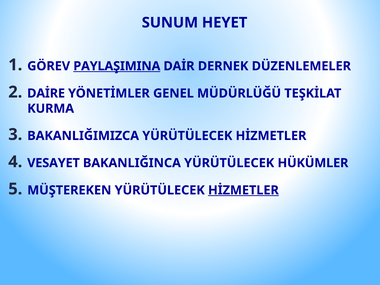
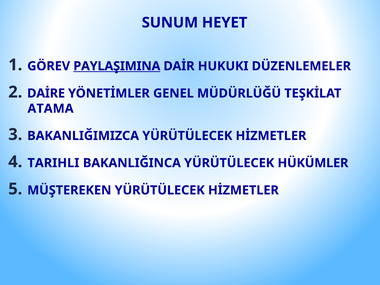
DERNEK: DERNEK -> HUKUKI (223, 66)
KURMA: KURMA -> ATAMA (51, 109)
VESAYET: VESAYET -> TARIHLI (53, 163)
HİZMETLER underline: present -> none (243, 190)
